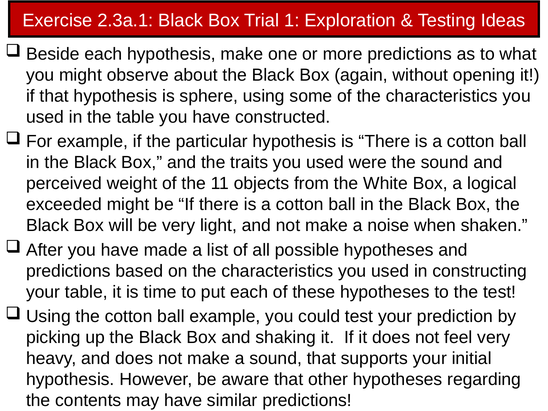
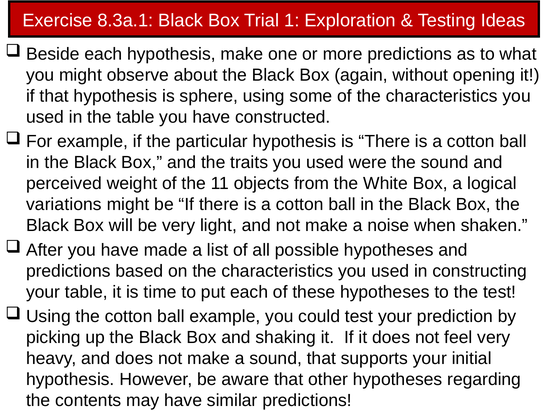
2.3a.1: 2.3a.1 -> 8.3a.1 (125, 20)
exceeded: exceeded -> variations (64, 204)
